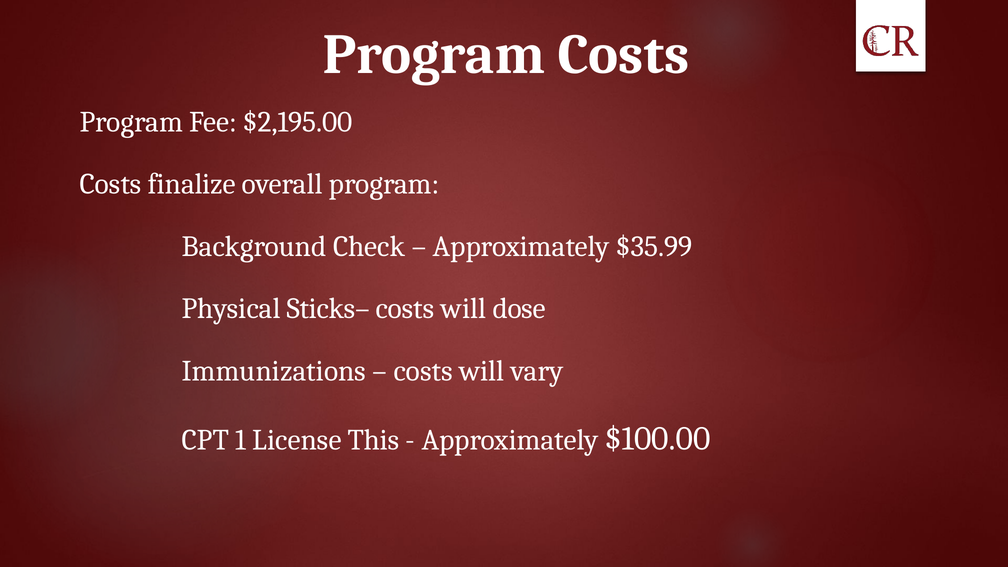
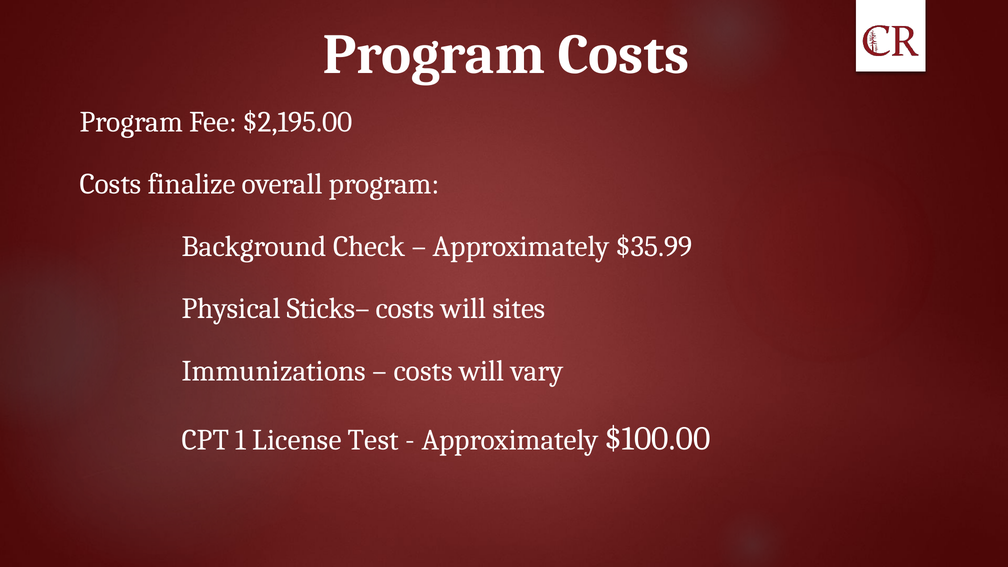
dose: dose -> sites (519, 309)
This: This -> Test (373, 440)
